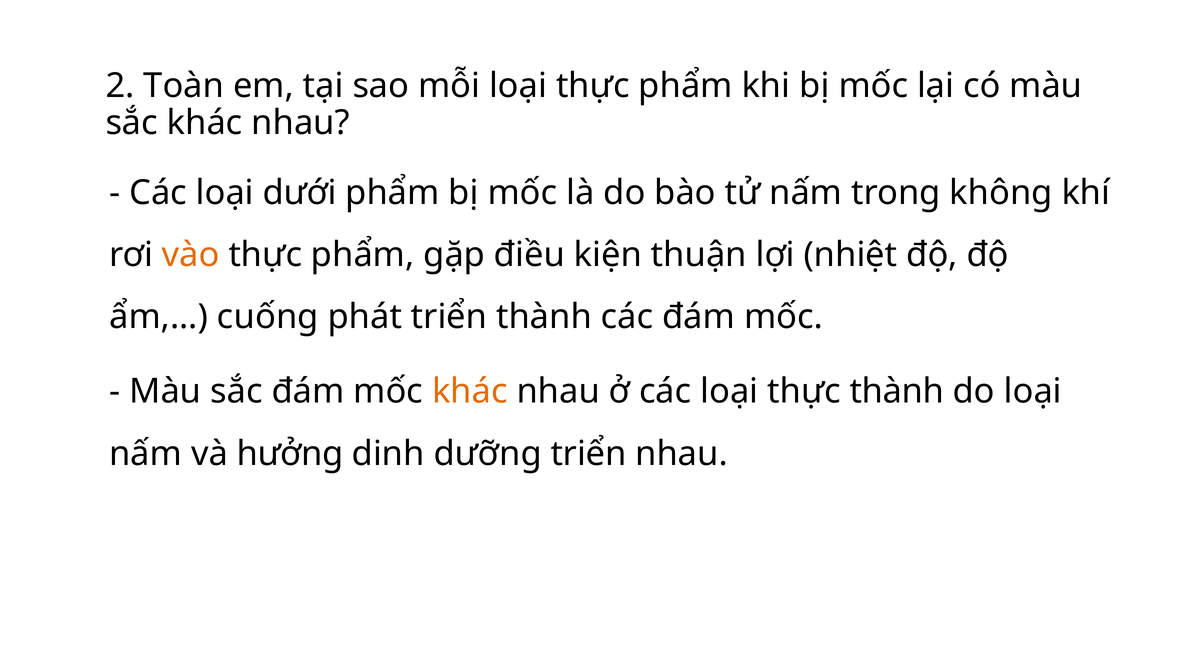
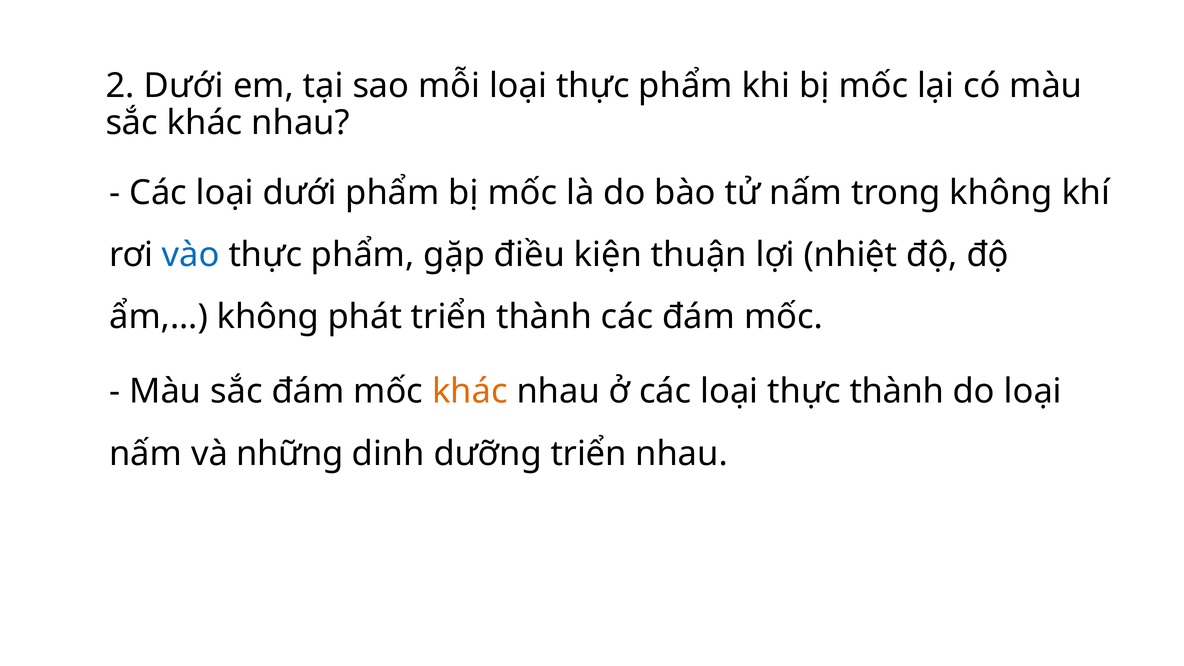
2 Toàn: Toàn -> Dưới (184, 86)
vào colour: orange -> blue (191, 255)
ẩm cuống: cuống -> không (268, 317)
hưởng: hưởng -> những (290, 454)
